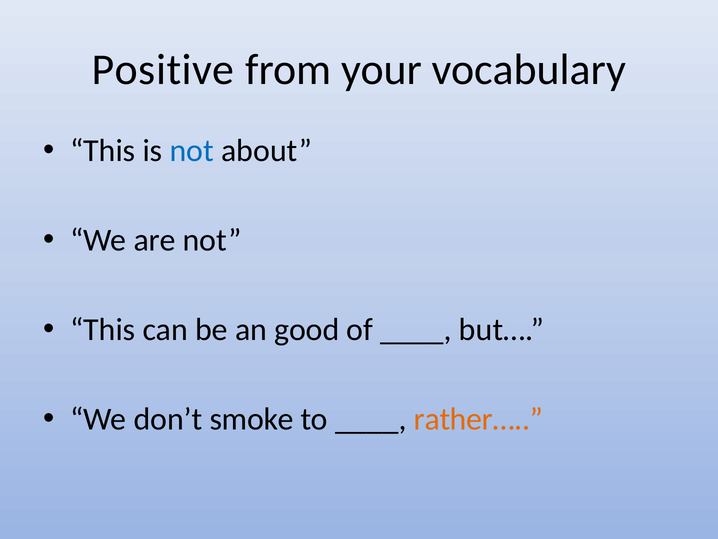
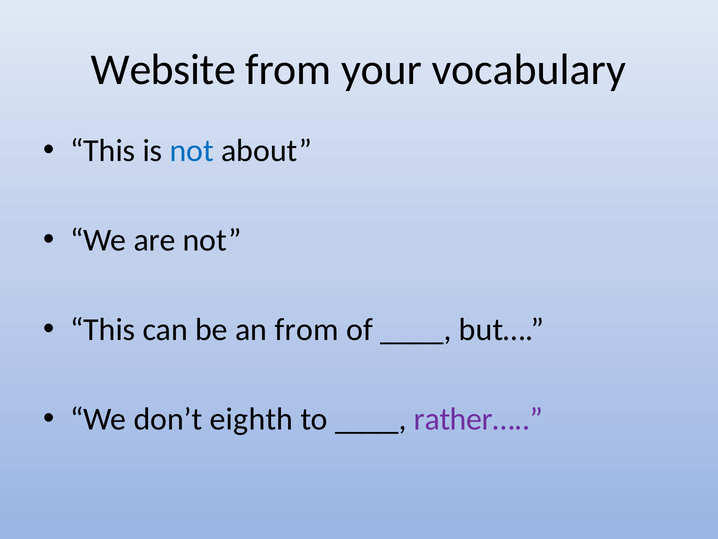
Positive: Positive -> Website (163, 70)
an good: good -> from (307, 329)
smoke: smoke -> eighth (252, 419)
rather… colour: orange -> purple (479, 419)
